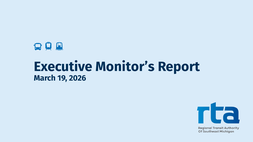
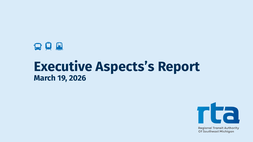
Monitor’s: Monitor’s -> Aspects’s (125, 67)
